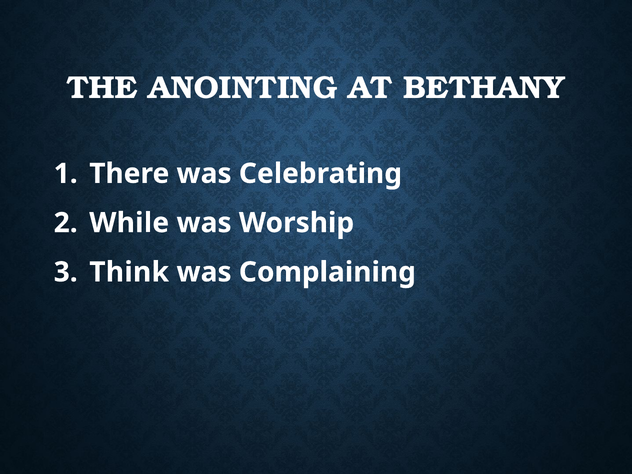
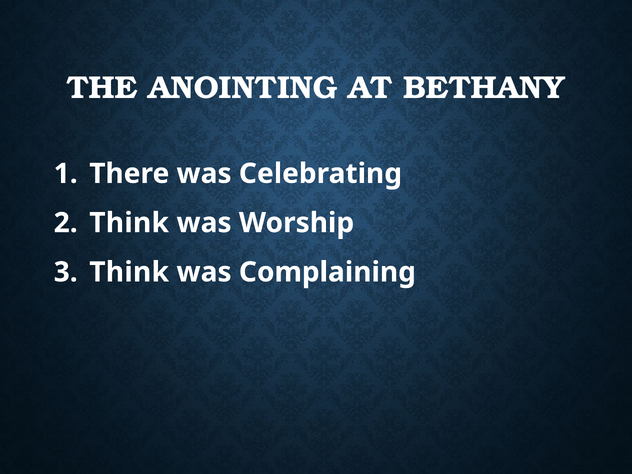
While: While -> Think (129, 223)
